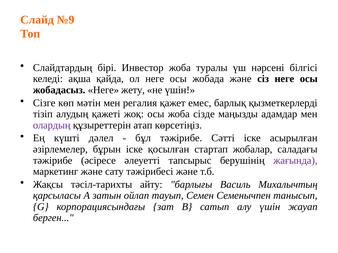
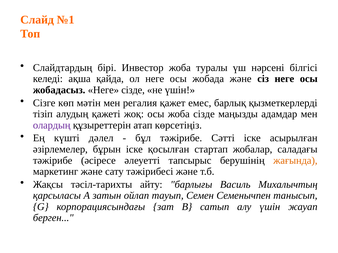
№9: №9 -> №1 (66, 20)
Неге жету: жету -> сізде (133, 90)
жағында colour: purple -> orange (295, 161)
